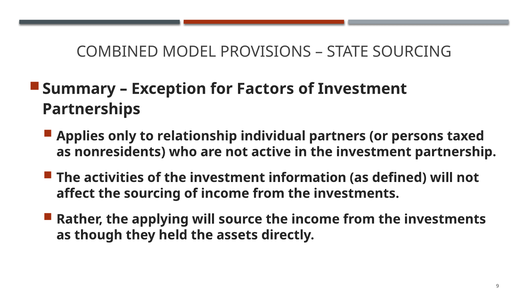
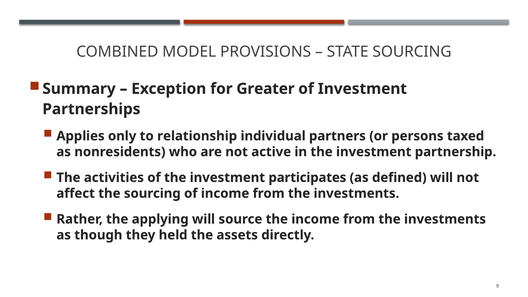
Factors: Factors -> Greater (266, 89)
information: information -> participates (307, 178)
